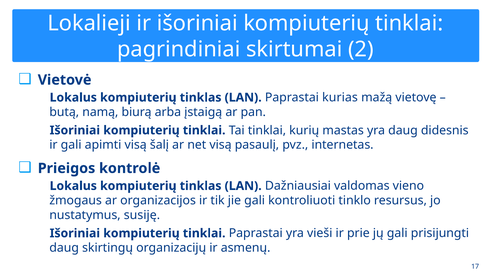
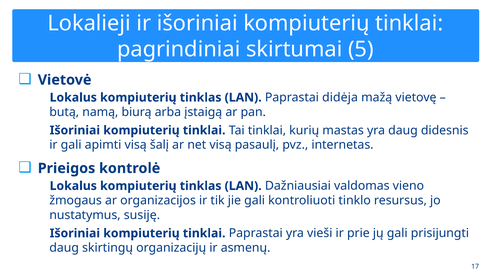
2: 2 -> 5 (361, 49)
kurias: kurias -> didėja (340, 98)
